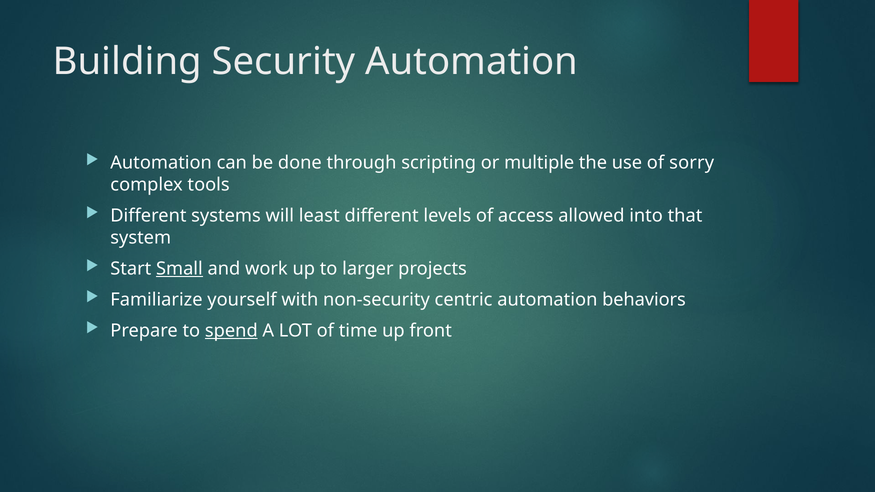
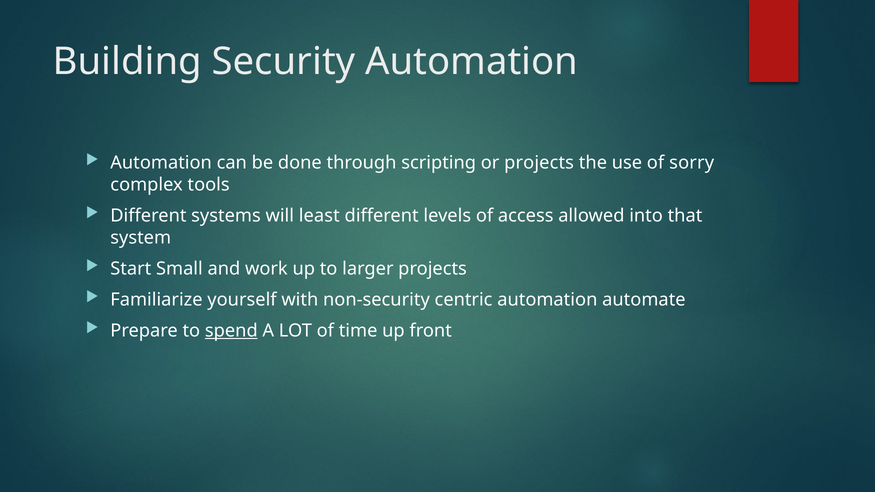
or multiple: multiple -> projects (539, 163)
Small underline: present -> none (179, 269)
behaviors: behaviors -> automate (644, 300)
